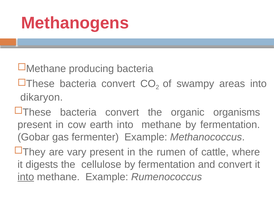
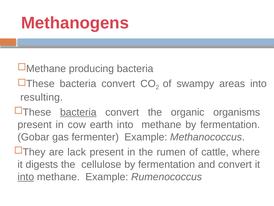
dikaryon: dikaryon -> resulting (42, 97)
bacteria underline: none -> present (78, 112)
vary: vary -> lack (77, 152)
